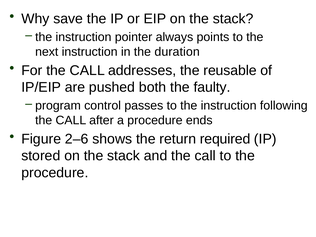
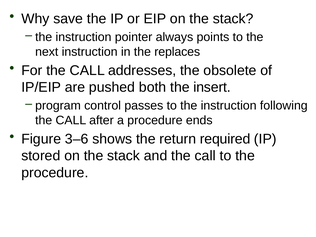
duration: duration -> replaces (177, 52)
reusable: reusable -> obsolete (230, 70)
faulty: faulty -> insert (212, 87)
2–6: 2–6 -> 3–6 (77, 139)
